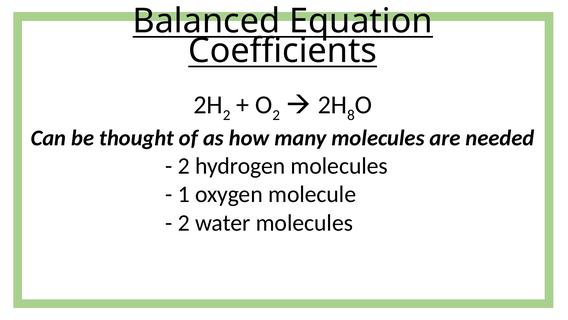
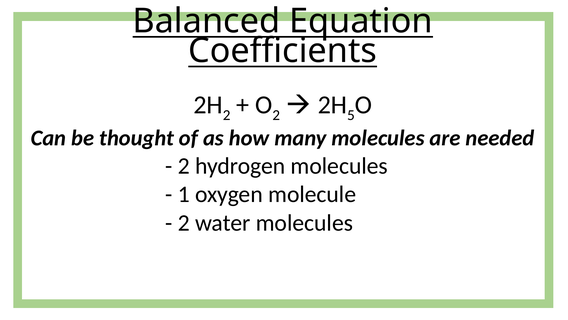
8: 8 -> 5 (351, 115)
